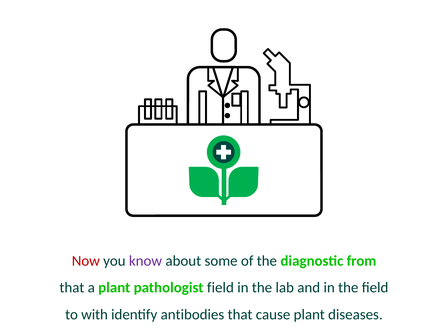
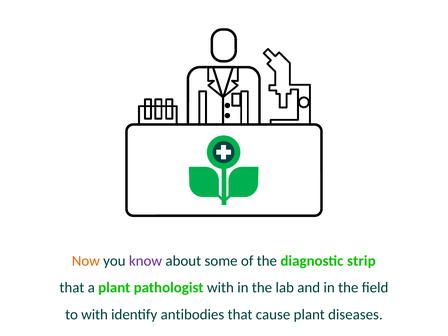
Now colour: red -> orange (86, 261)
from: from -> strip (361, 261)
pathologist field: field -> with (220, 288)
